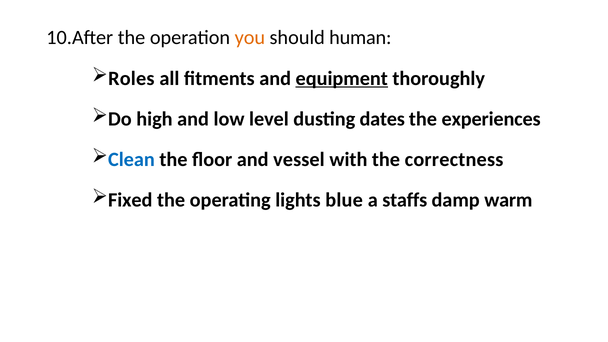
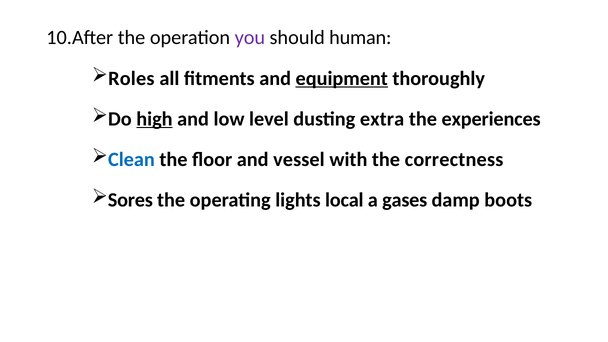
you colour: orange -> purple (250, 38)
high underline: none -> present (154, 119)
dates: dates -> extra (382, 119)
Fixed: Fixed -> Sores (130, 200)
blue: blue -> local (344, 200)
staffs: staffs -> gases (405, 200)
warm: warm -> boots (508, 200)
